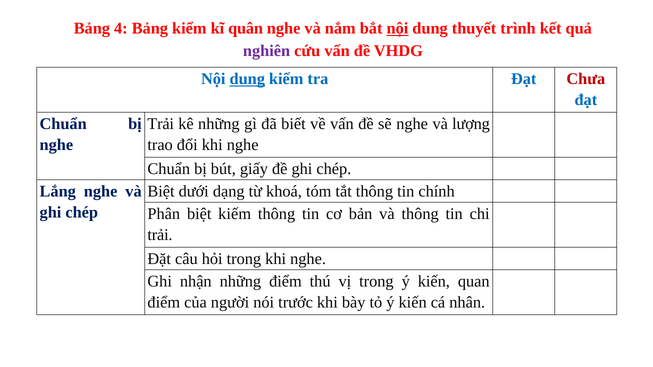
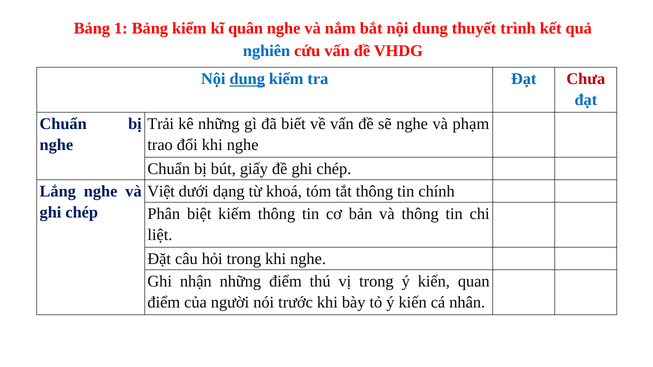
4: 4 -> 1 (121, 28)
nội underline: present -> none (397, 28)
nghiên colour: purple -> blue (267, 51)
lượng: lượng -> phạm (471, 124)
Biệt: Biệt -> Việt (161, 192)
trải: trải -> liệt (160, 235)
